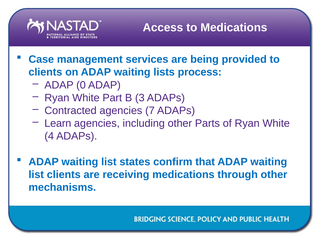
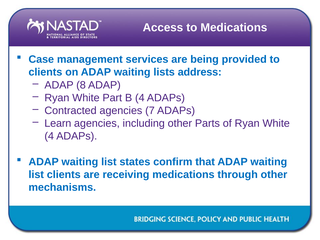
process: process -> address (200, 72)
0: 0 -> 8 (81, 85)
B 3: 3 -> 4 (140, 98)
